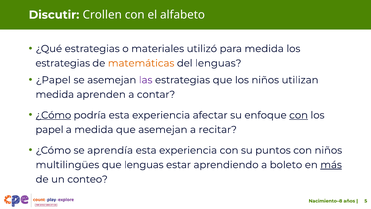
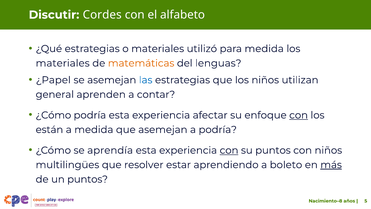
Crollen: Crollen -> Cordes (102, 15)
estrategias: estrategias -> materiales (63, 63)
las colour: purple -> blue (146, 80)
medida: medida -> general (55, 94)
¿Cómo underline: present -> none (53, 115)
papel: papel -> están (49, 129)
a recitar: recitar -> podría (218, 129)
con underline: none -> present (229, 150)
que lenguas: lenguas -> resolver (144, 165)
un conteo: conteo -> puntos (88, 179)
